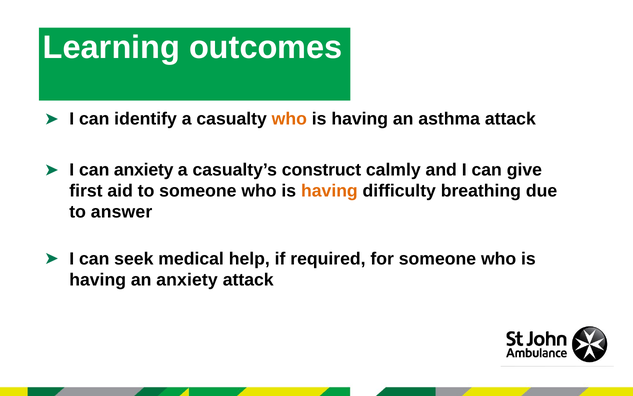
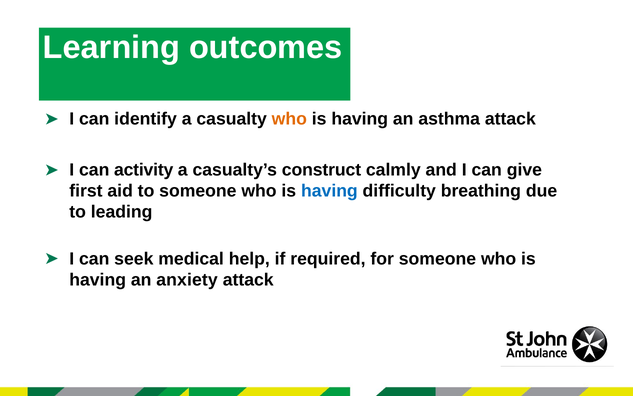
can anxiety: anxiety -> activity (144, 170)
having colour: orange -> blue (329, 191)
answer: answer -> leading (122, 212)
